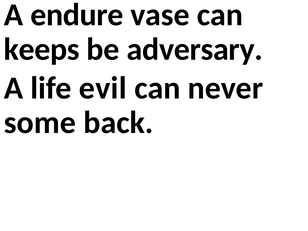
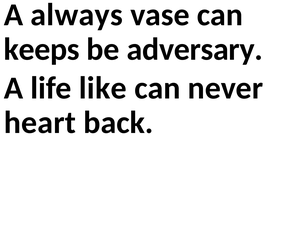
endure: endure -> always (77, 15)
evil: evil -> like (103, 88)
some: some -> heart (40, 123)
